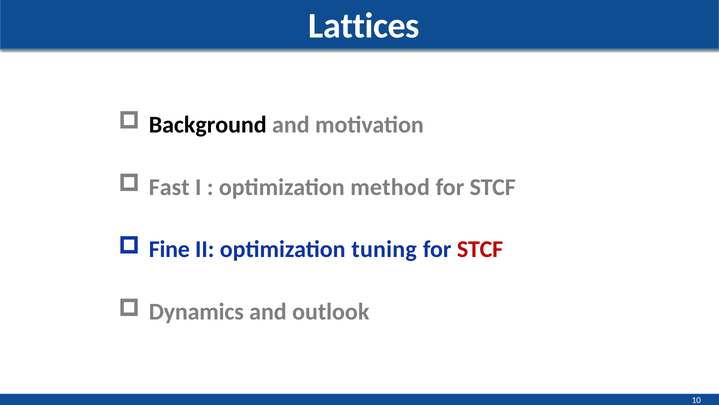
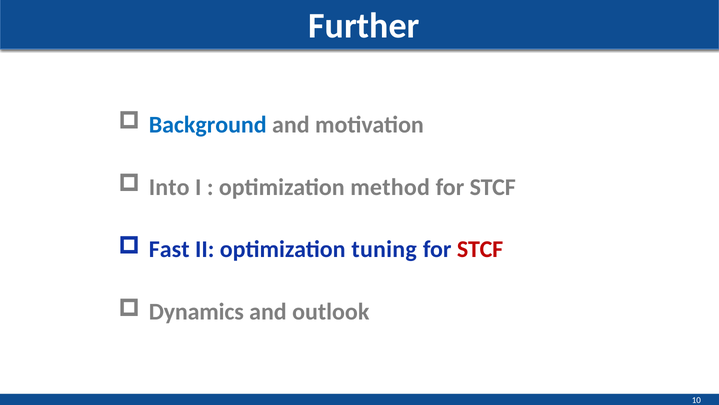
Lattices: Lattices -> Further (364, 26)
Background colour: black -> blue (208, 125)
Fast: Fast -> Into (169, 187)
Fine: Fine -> Fast (169, 249)
